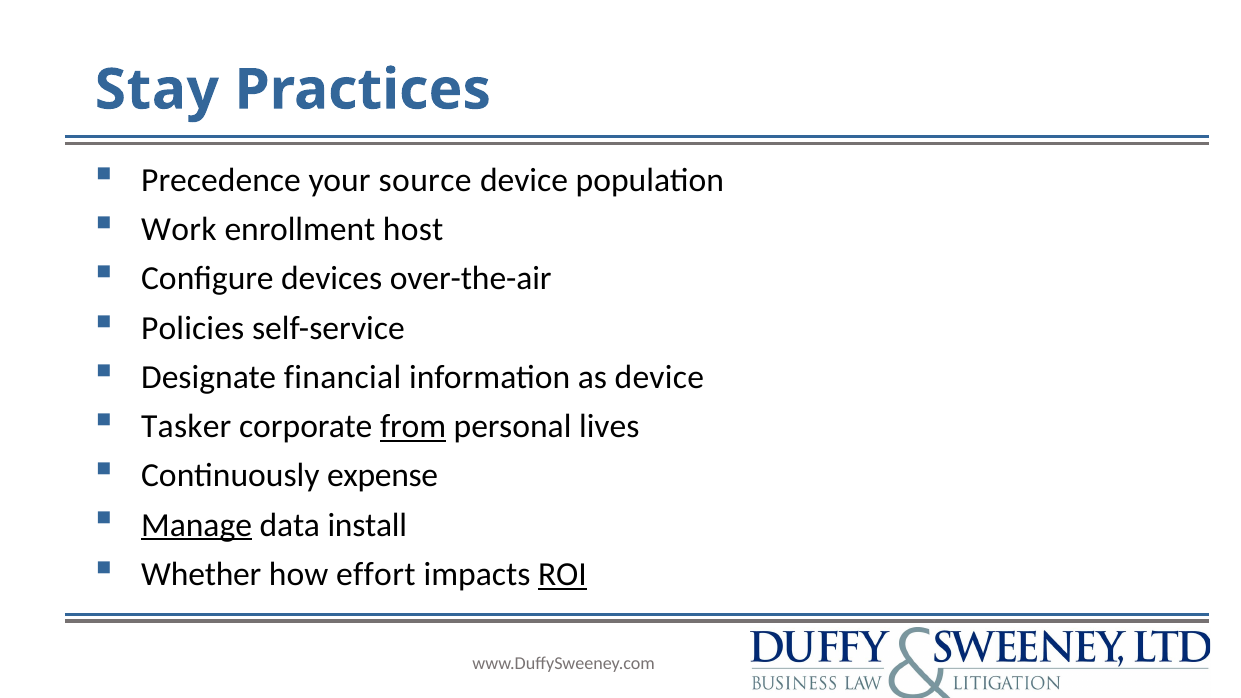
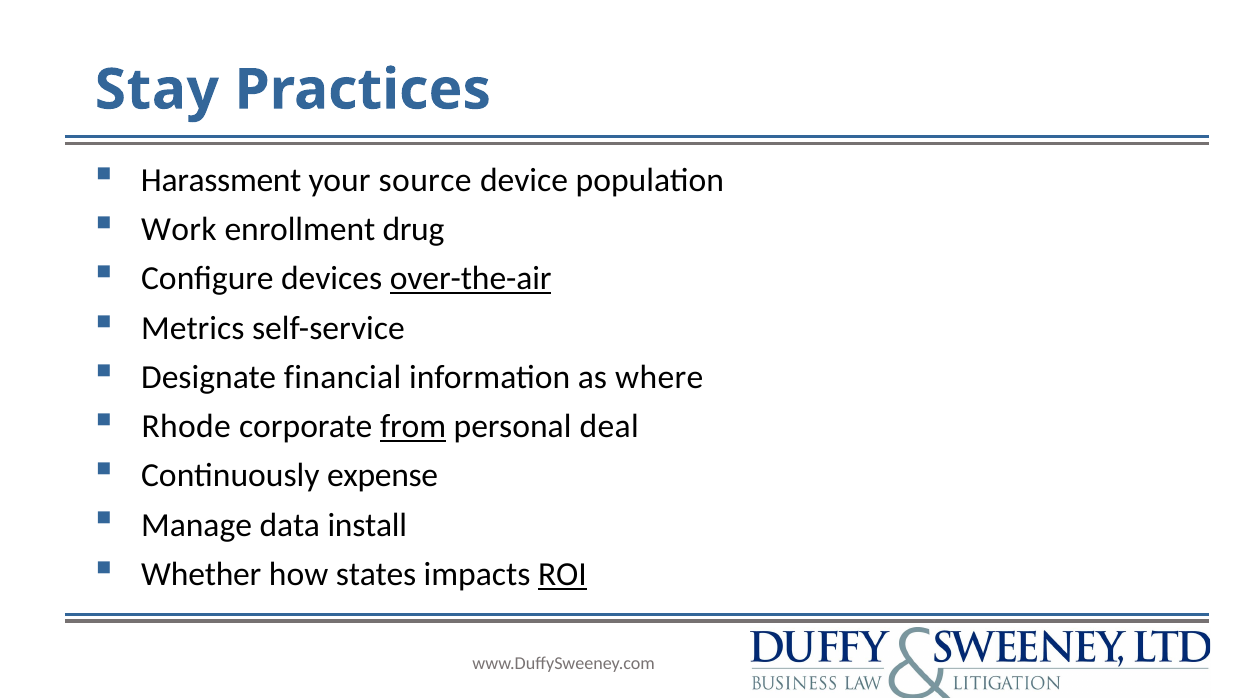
Precedence: Precedence -> Harassment (221, 180)
host: host -> drug (413, 230)
over-the-air underline: none -> present (471, 279)
Policies: Policies -> Metrics (193, 328)
as device: device -> where (659, 377)
Tasker: Tasker -> Rhode (186, 427)
lives: lives -> deal (609, 427)
Manage underline: present -> none (197, 525)
effort: effort -> states (376, 574)
